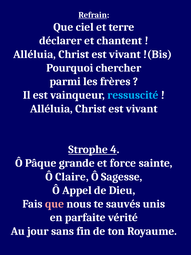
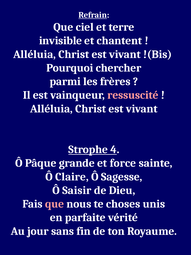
déclarer: déclarer -> invisible (61, 41)
ressuscité colour: light blue -> pink (133, 95)
Appel: Appel -> Saisir (77, 190)
sauvés: sauvés -> choses (123, 204)
